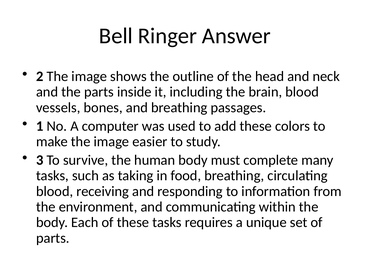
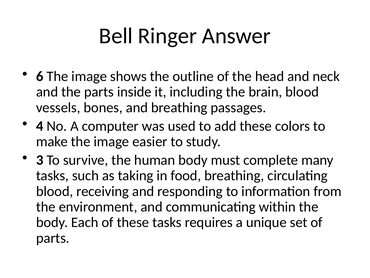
2: 2 -> 6 (40, 76)
1: 1 -> 4 (40, 126)
